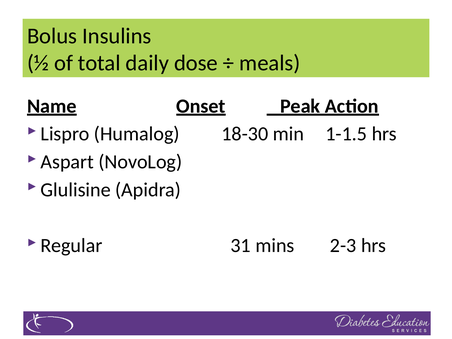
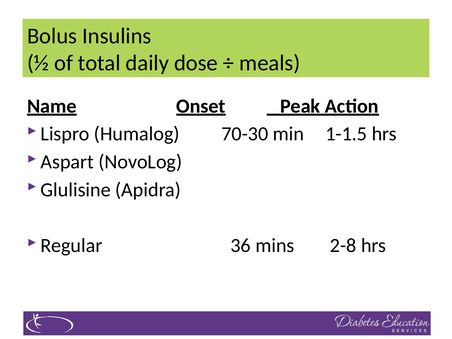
18-30: 18-30 -> 70-30 (245, 134)
31: 31 -> 36 (241, 246)
2-3: 2-3 -> 2-8 (343, 246)
